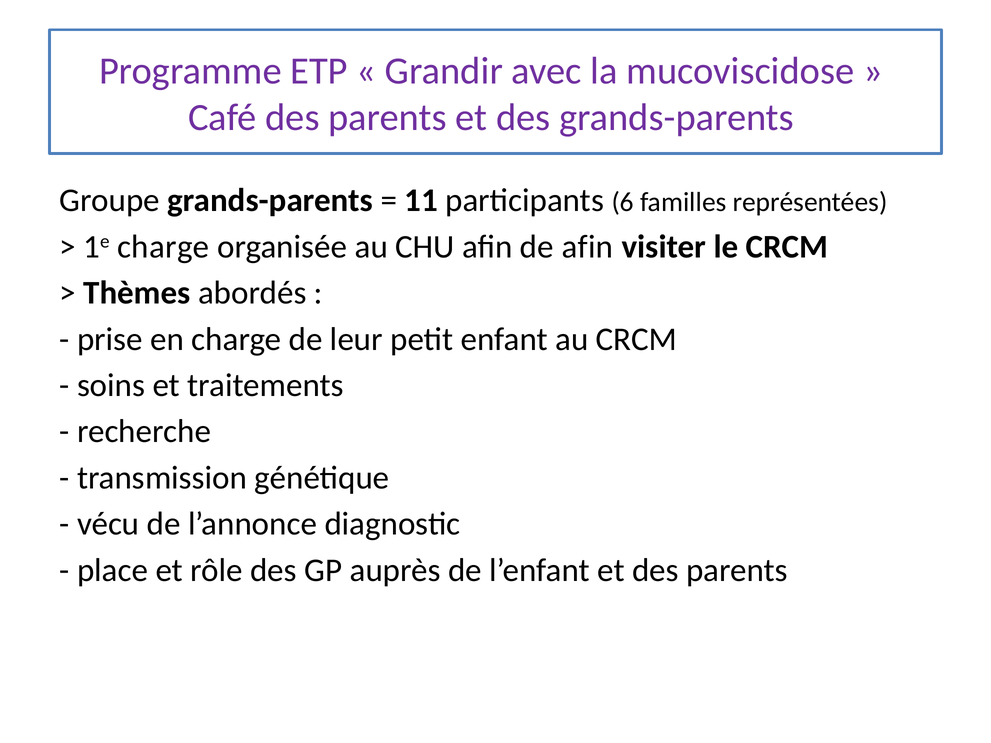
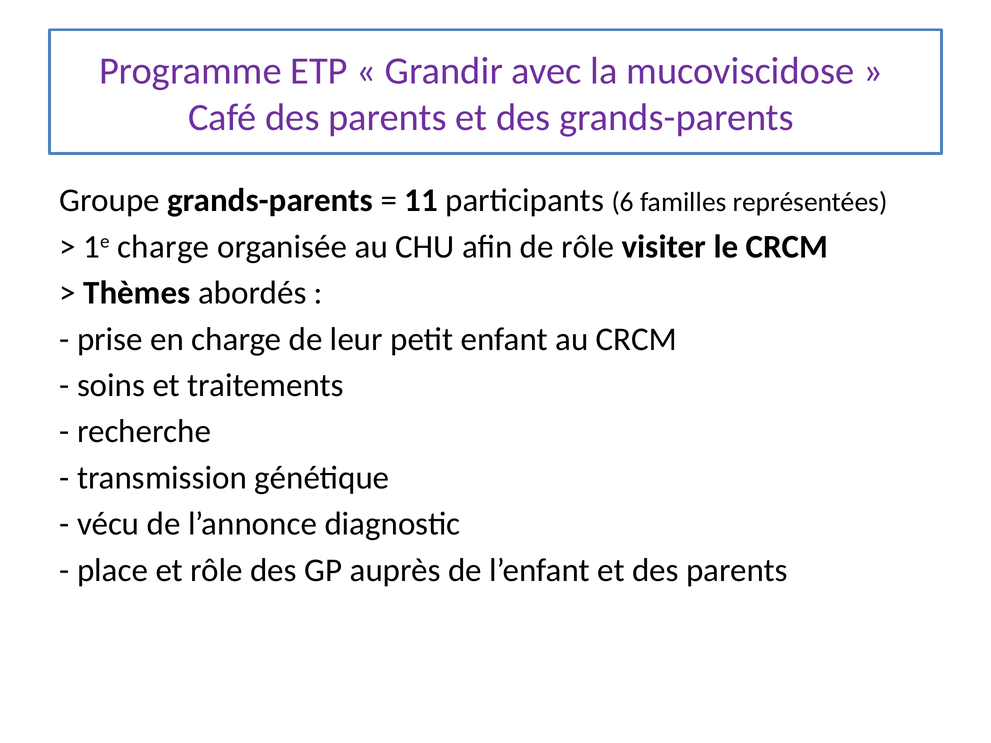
de afin: afin -> rôle (588, 247)
